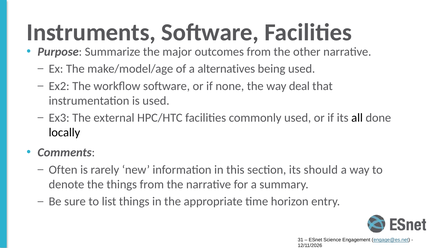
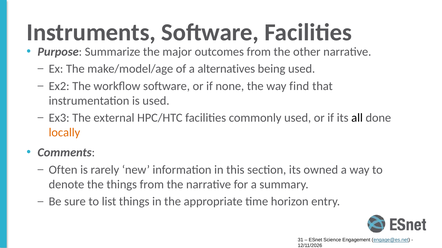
deal: deal -> find (299, 86)
locally colour: black -> orange (64, 133)
should: should -> owned (321, 170)
